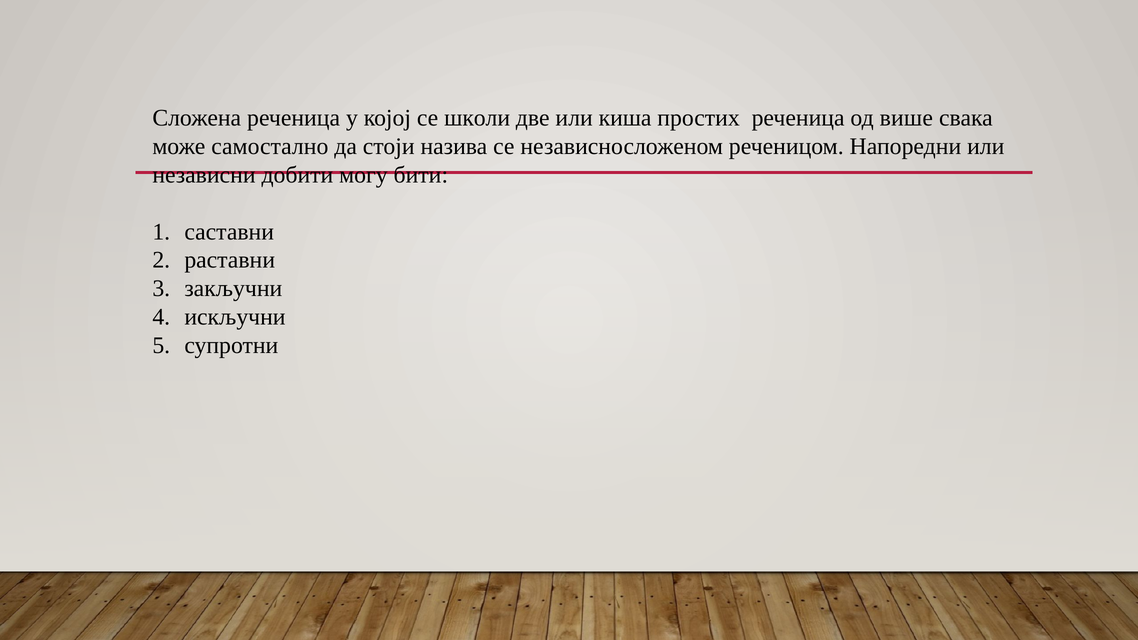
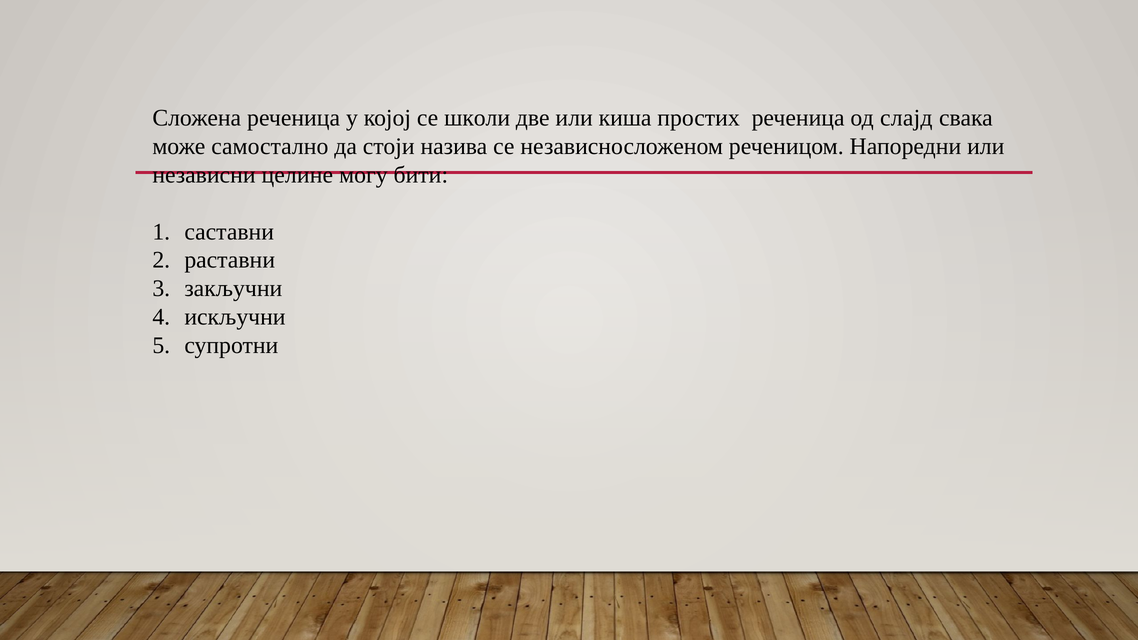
више: више -> слајд (906, 118)
добити: добити -> целине (297, 175)
